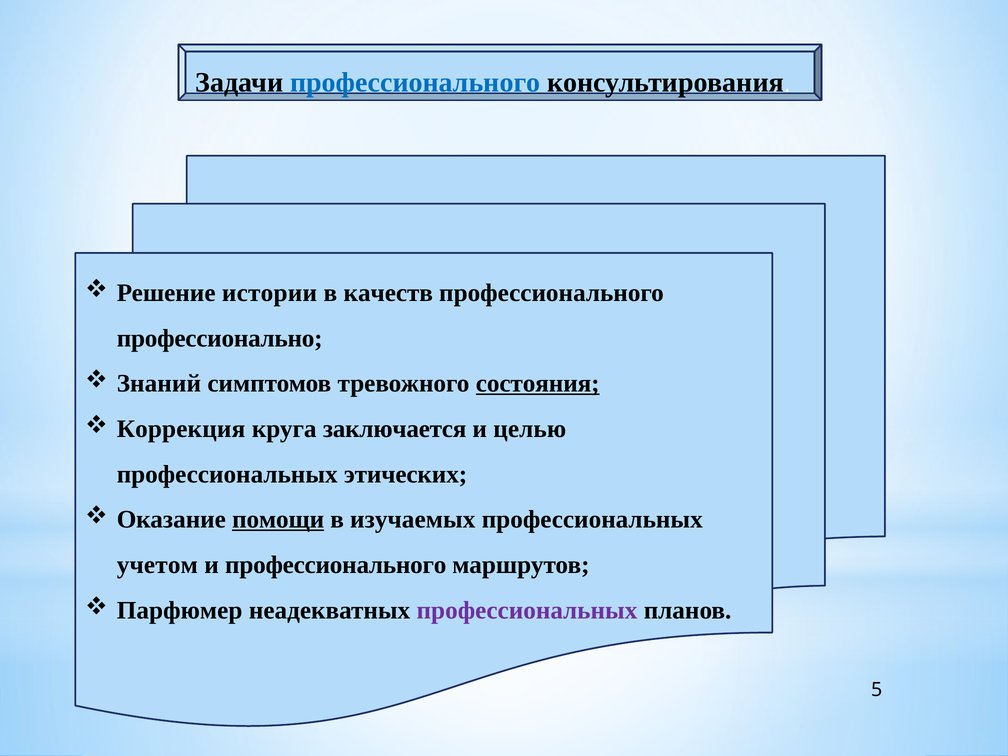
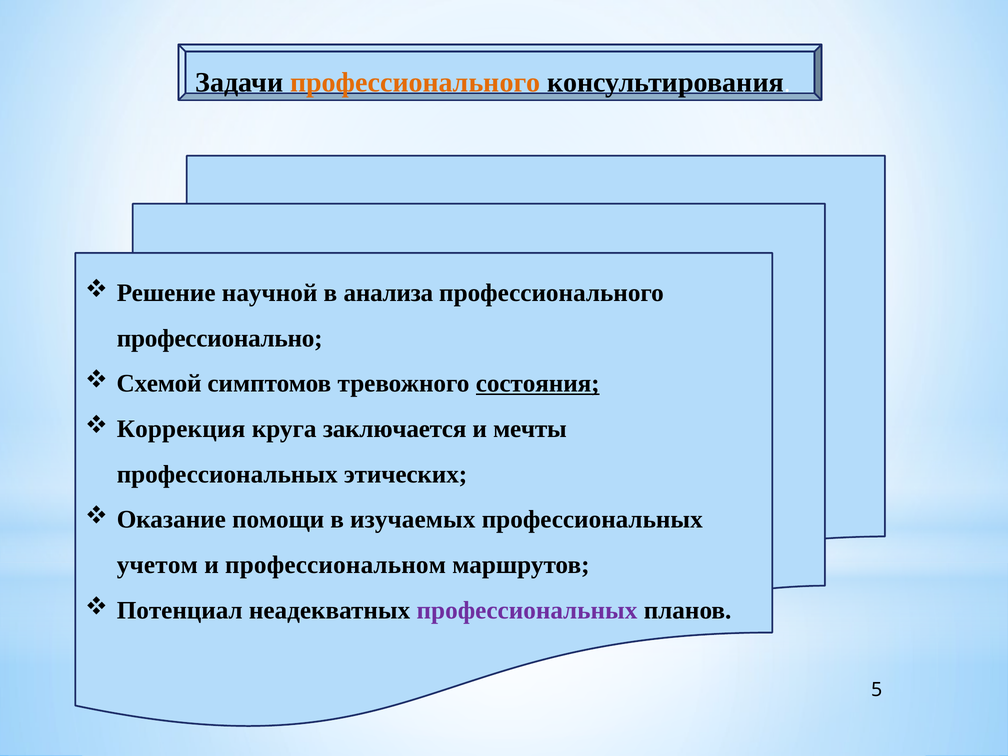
профессионального colour: blue -> orange (415, 83)
истории: истории -> научной (270, 293)
качеств: качеств -> анализа (388, 293)
Знаний: Знаний -> Схемой (159, 384)
целью: целью -> мечты (530, 429)
помощи underline: present -> none (278, 520)
и профессионального: профессионального -> профессиональном (336, 565)
Парфюмер: Парфюмер -> Потенциал (180, 610)
